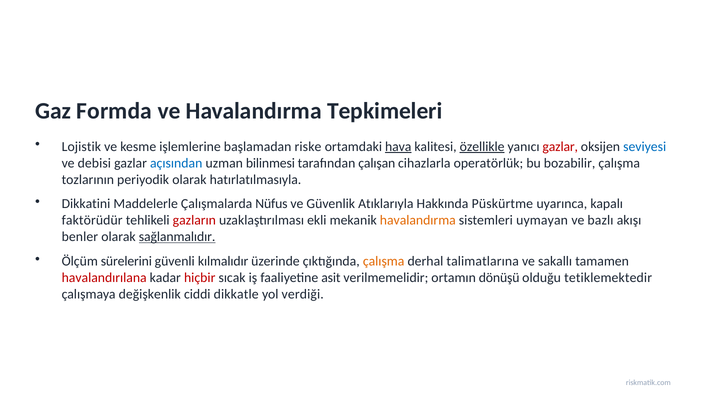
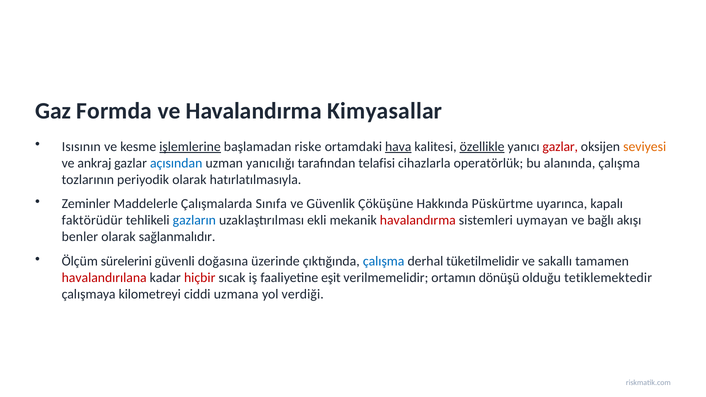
Tepkimeleri: Tepkimeleri -> Kimyasallar (385, 111)
Lojistik: Lojistik -> Isısının (81, 147)
işlemlerine underline: none -> present (190, 147)
seviyesi colour: blue -> orange (645, 147)
debisi: debisi -> ankraj (94, 163)
bilinmesi: bilinmesi -> yanıcılığı (270, 163)
çalışan: çalışan -> telafisi (377, 163)
bozabilir: bozabilir -> alanında (570, 163)
Dikkatini: Dikkatini -> Zeminler (86, 204)
Nüfus: Nüfus -> Sınıfa (271, 204)
Atıklarıyla: Atıklarıyla -> Çöküşüne (386, 204)
gazların colour: red -> blue (194, 220)
havalandırma colour: orange -> red (418, 220)
bazlı: bazlı -> bağlı (601, 220)
sağlanmalıdır underline: present -> none (177, 237)
kılmalıdır: kılmalıdır -> doğasına (223, 261)
çalışma colour: orange -> blue (384, 261)
talimatlarına: talimatlarına -> tüketilmelidir (483, 261)
asit: asit -> eşit (331, 278)
değişkenlik: değişkenlik -> kilometreyi (150, 294)
dikkatle: dikkatle -> uzmana (236, 294)
